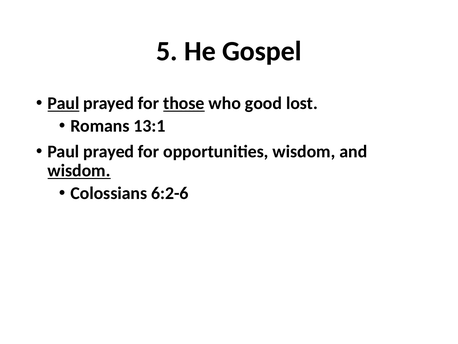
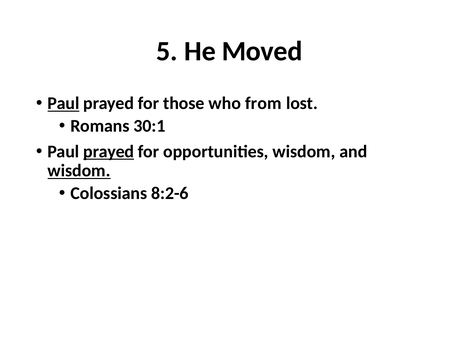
Gospel: Gospel -> Moved (262, 51)
those underline: present -> none (184, 103)
good: good -> from (263, 103)
13:1: 13:1 -> 30:1 (150, 126)
prayed underline: none -> present (109, 151)
6:2-6: 6:2-6 -> 8:2-6 (170, 193)
